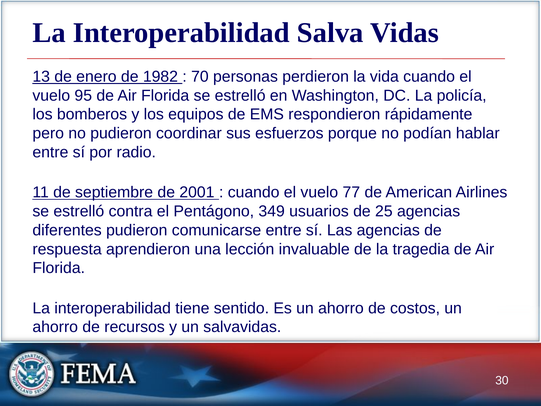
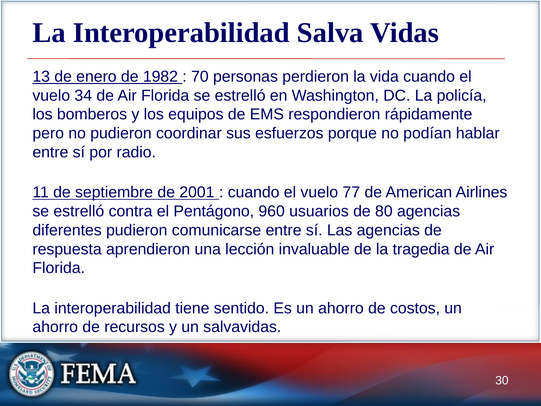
95: 95 -> 34 (83, 95)
349: 349 -> 960 (272, 211)
25: 25 -> 80 (384, 211)
